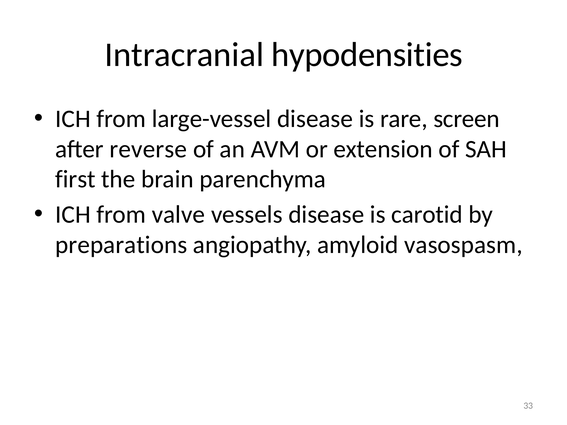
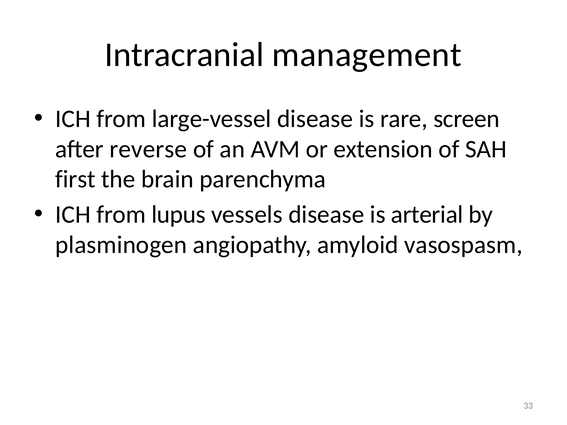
hypodensities: hypodensities -> management (367, 55)
valve: valve -> lupus (179, 215)
carotid: carotid -> arterial (427, 215)
preparations: preparations -> plasminogen (121, 245)
